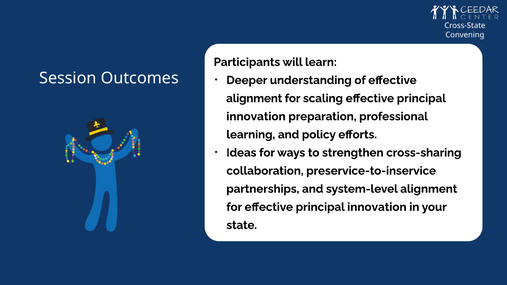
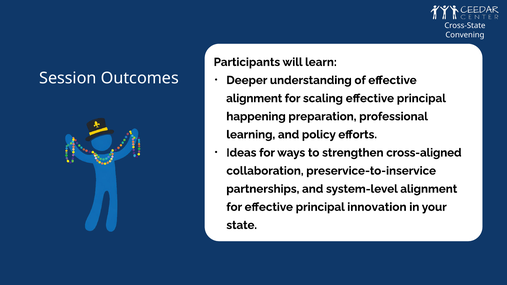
innovation: innovation -> happening (256, 117)
cross‑sharing: cross‑sharing -> cross‑aligned (424, 153)
